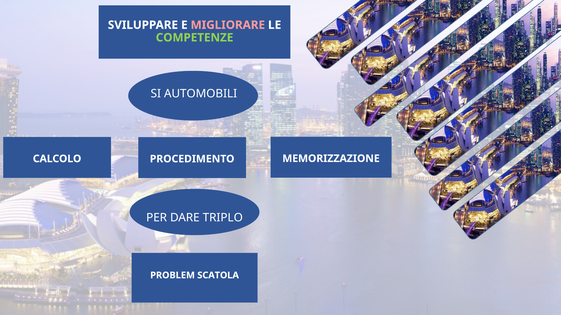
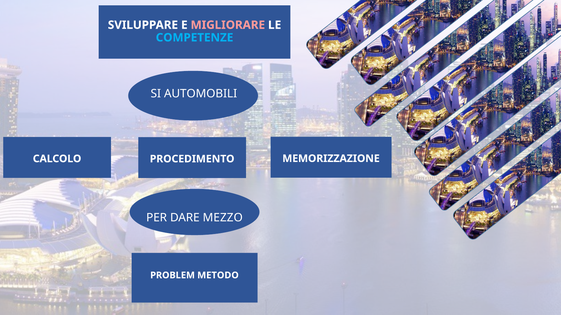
COMPETENZE colour: light green -> light blue (195, 38)
TRIPLO: TRIPLO -> MEZZO (223, 218)
SCATOLA: SCATOLA -> METODO (218, 276)
